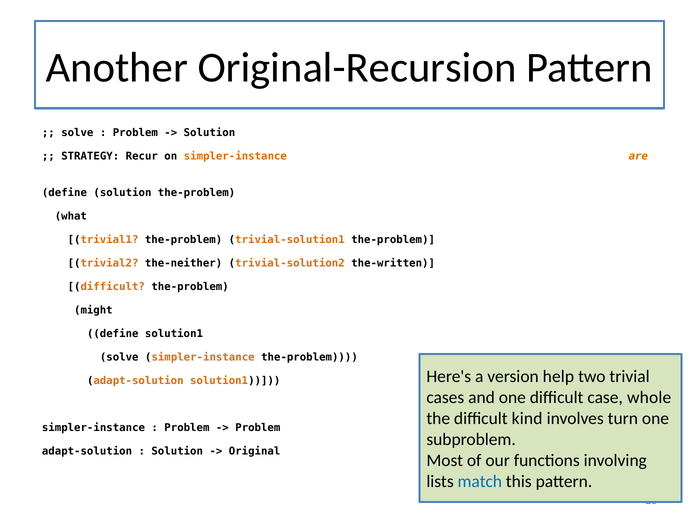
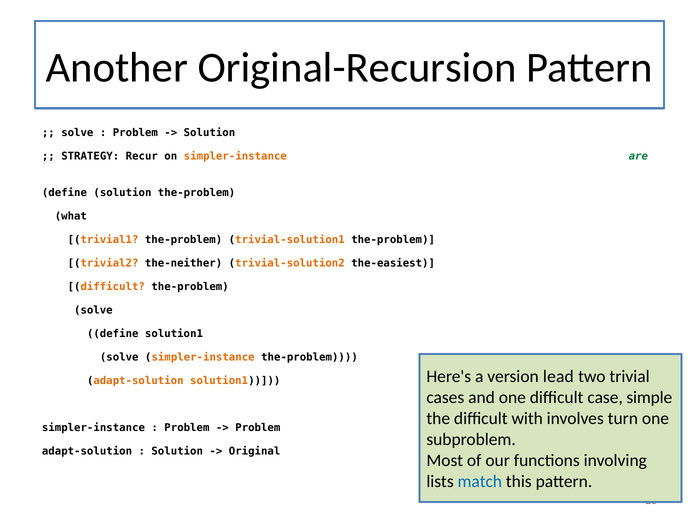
are colour: orange -> green (638, 156)
the-written: the-written -> the-easiest (393, 263)
might: might -> solve (93, 310)
help: help -> lead (558, 377)
whole: whole -> simple (649, 398)
kind: kind -> with (527, 419)
